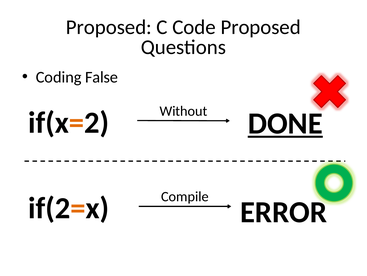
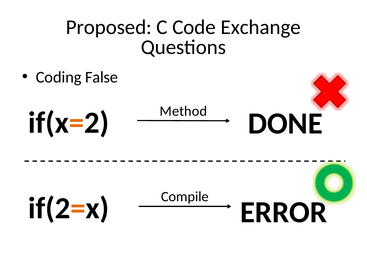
Code Proposed: Proposed -> Exchange (261, 27)
Without: Without -> Method (183, 111)
DONE underline: present -> none (285, 123)
